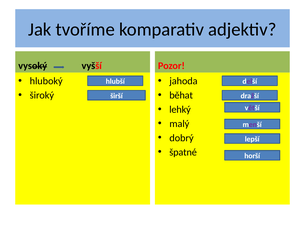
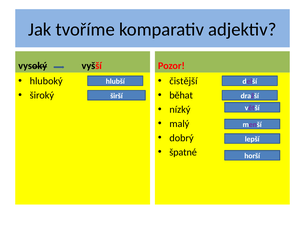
jahoda: jahoda -> čistější (183, 81)
lehký: lehký -> nízký (180, 109)
